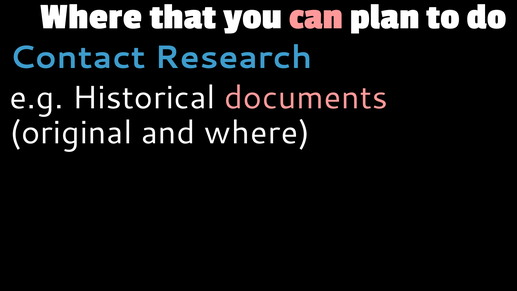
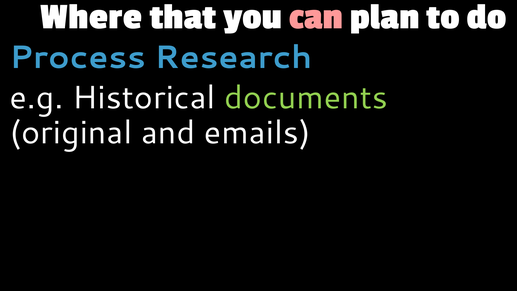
Contact: Contact -> Process (78, 57)
documents colour: pink -> light green (306, 98)
and where: where -> emails (257, 133)
